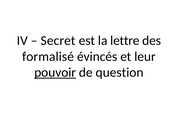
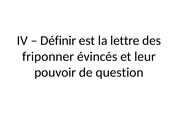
Secret: Secret -> Définir (58, 41)
formalisé: formalisé -> friponner (48, 57)
pouvoir underline: present -> none (55, 73)
